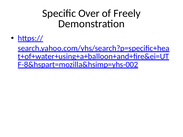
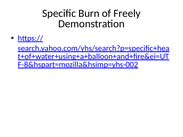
Over: Over -> Burn (89, 13)
